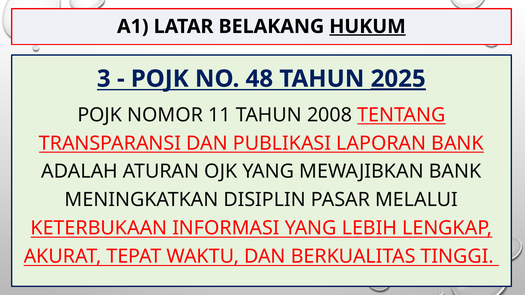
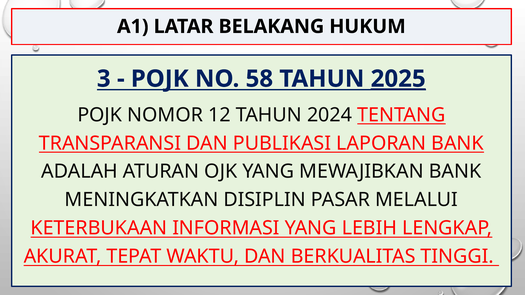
HUKUM underline: present -> none (368, 26)
48: 48 -> 58 (259, 79)
11: 11 -> 12 (219, 115)
2008: 2008 -> 2024 (329, 115)
